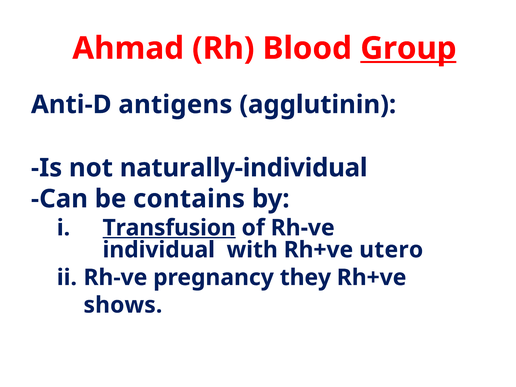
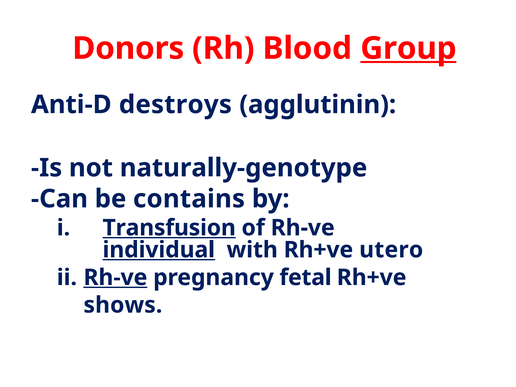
Ahmad: Ahmad -> Donors (128, 48)
antigens: antigens -> destroys (175, 105)
naturally-individual: naturally-individual -> naturally-genotype (244, 168)
individual underline: none -> present (159, 250)
Rh-ve underline: none -> present (115, 278)
they: they -> fetal (305, 278)
